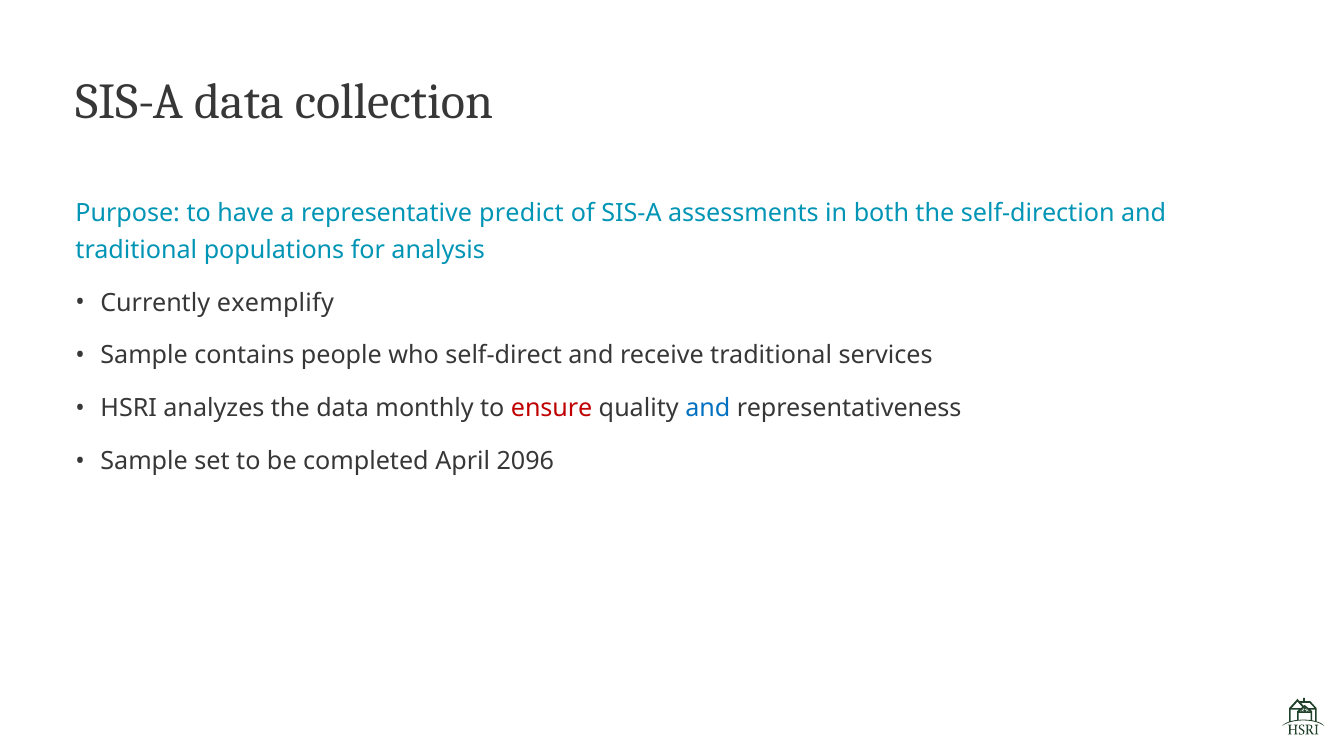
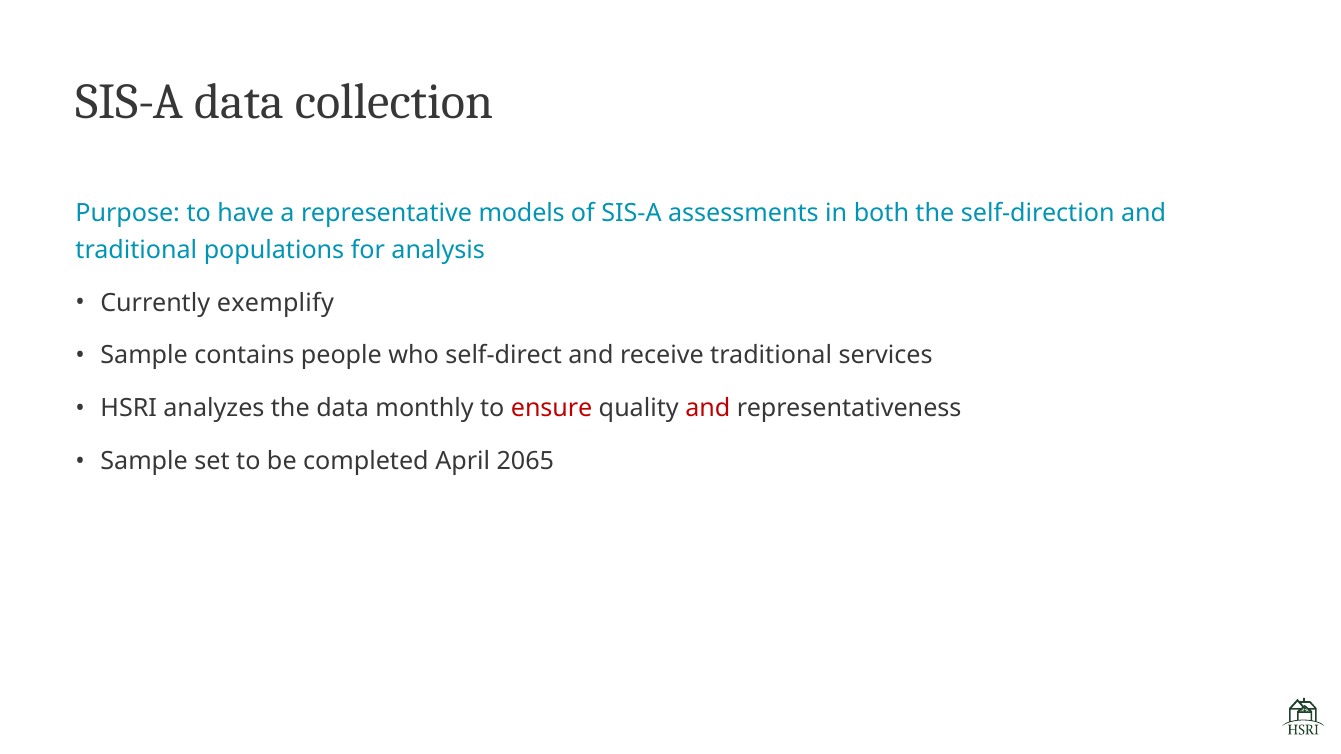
predict: predict -> models (522, 214)
and colour: blue -> red (708, 409)
2096: 2096 -> 2065 (525, 462)
